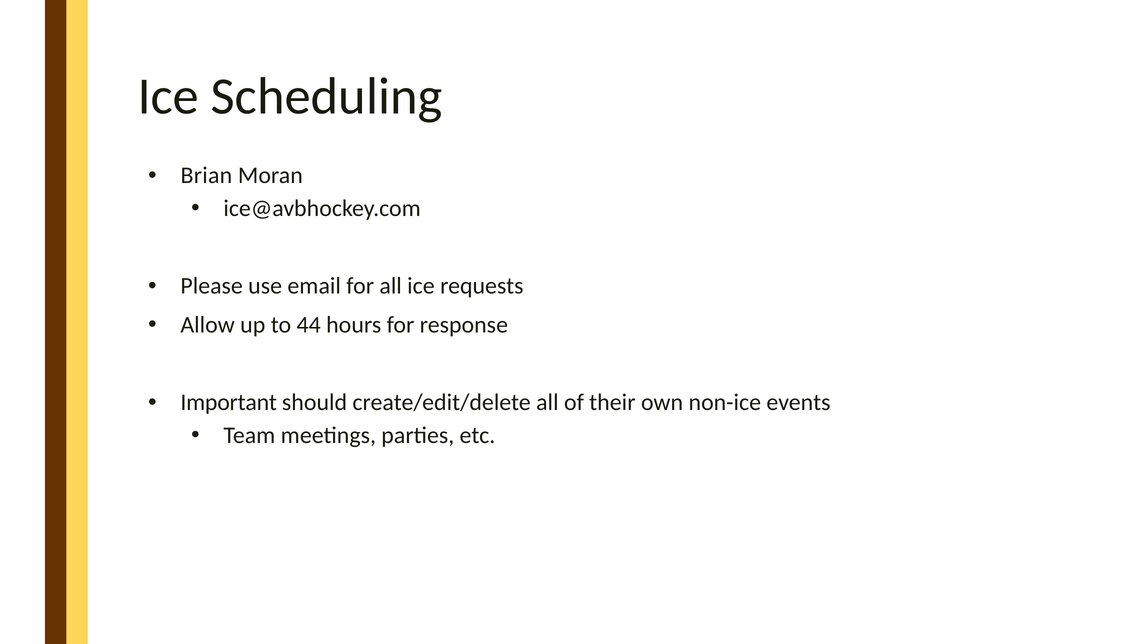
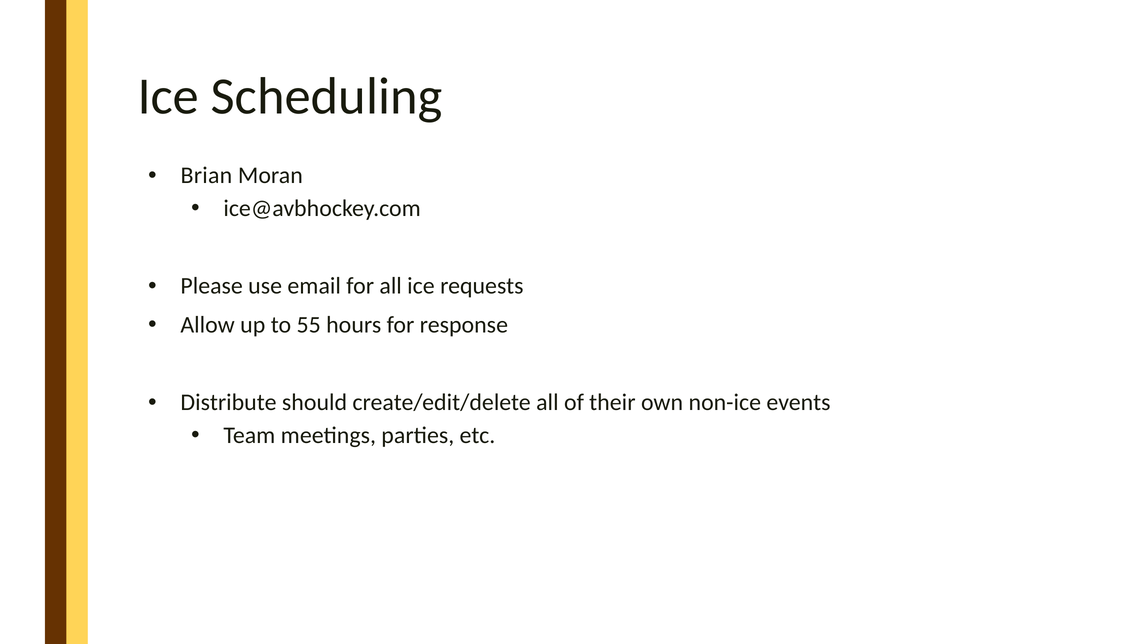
44: 44 -> 55 (309, 325)
Important: Important -> Distribute (229, 403)
